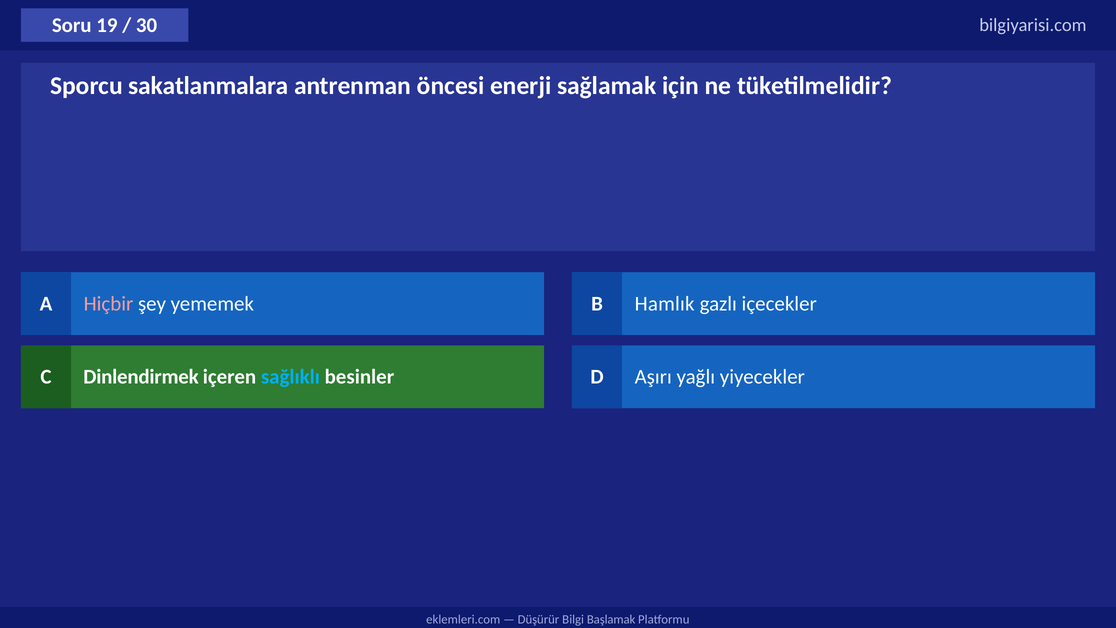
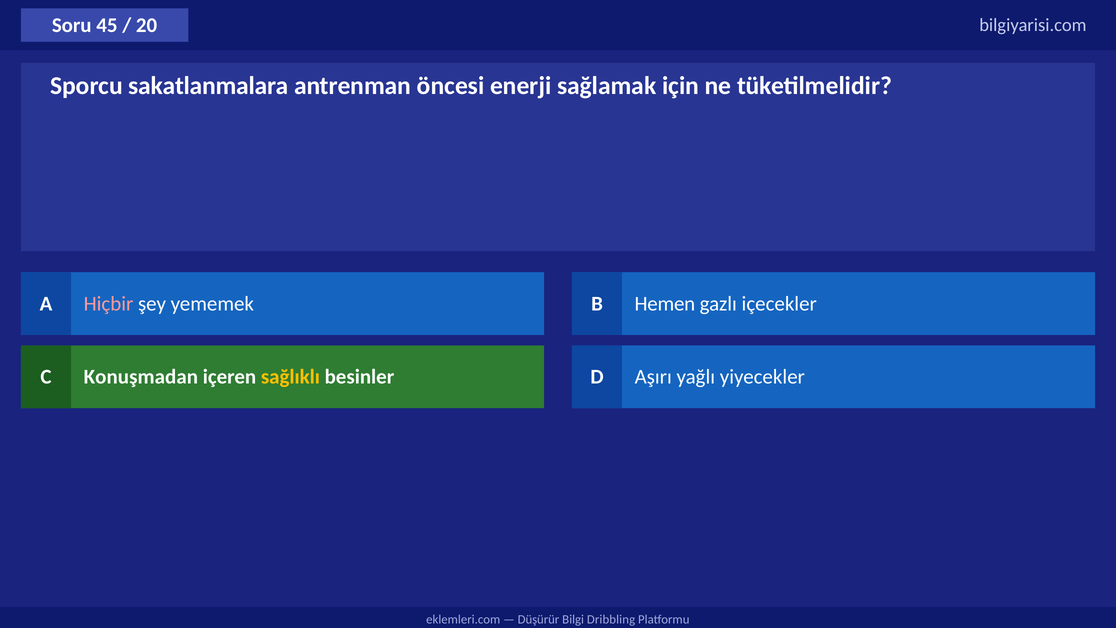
19: 19 -> 45 (107, 26)
30: 30 -> 20 (147, 26)
Hamlık: Hamlık -> Hemen (665, 304)
Dinlendirmek: Dinlendirmek -> Konuşmadan (141, 377)
sağlıklı colour: light blue -> yellow (290, 377)
Başlamak: Başlamak -> Dribbling (611, 619)
